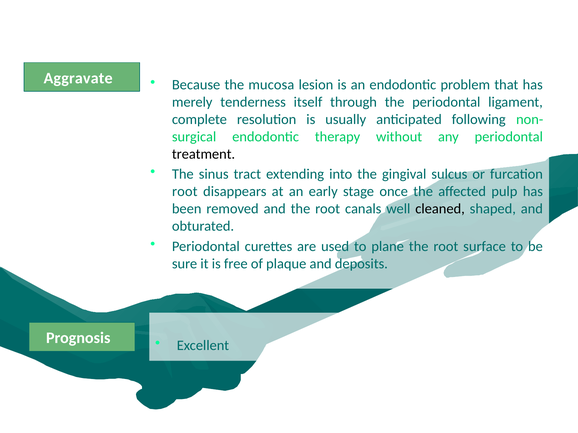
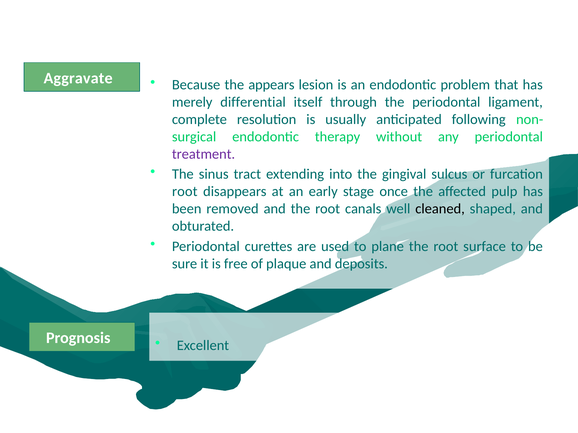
mucosa: mucosa -> appears (271, 85)
tenderness: tenderness -> differential (253, 102)
treatment colour: black -> purple (204, 154)
